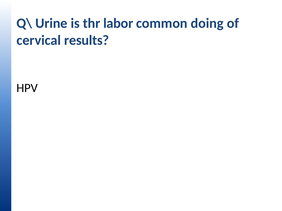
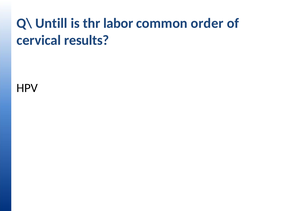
Urine: Urine -> Untill (51, 23)
doing: doing -> order (207, 23)
